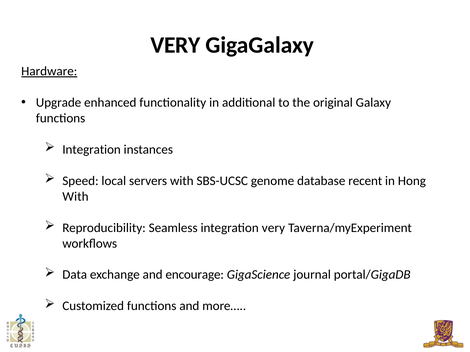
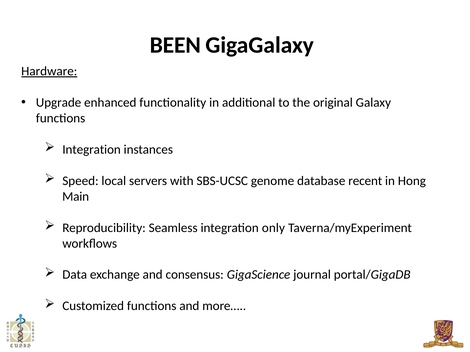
VERY: VERY -> BEEN (175, 45)
With: With -> Main (76, 197)
integration very: very -> only (273, 228)
encourage: encourage -> consensus (195, 275)
